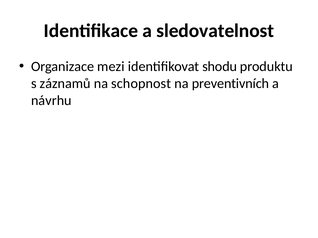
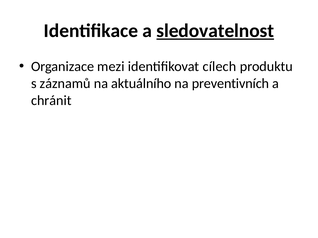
sledovatelnost underline: none -> present (215, 31)
shodu: shodu -> cílech (219, 67)
schopnost: schopnost -> aktuálního (141, 84)
návrhu: návrhu -> chránit (51, 101)
